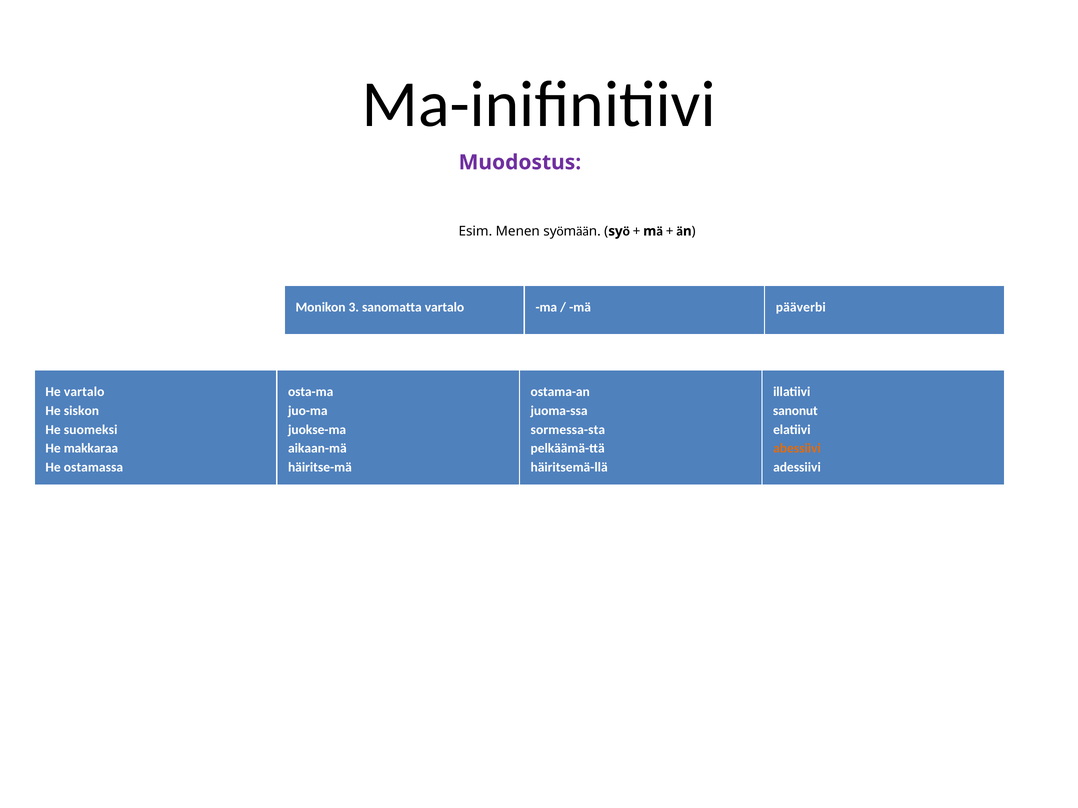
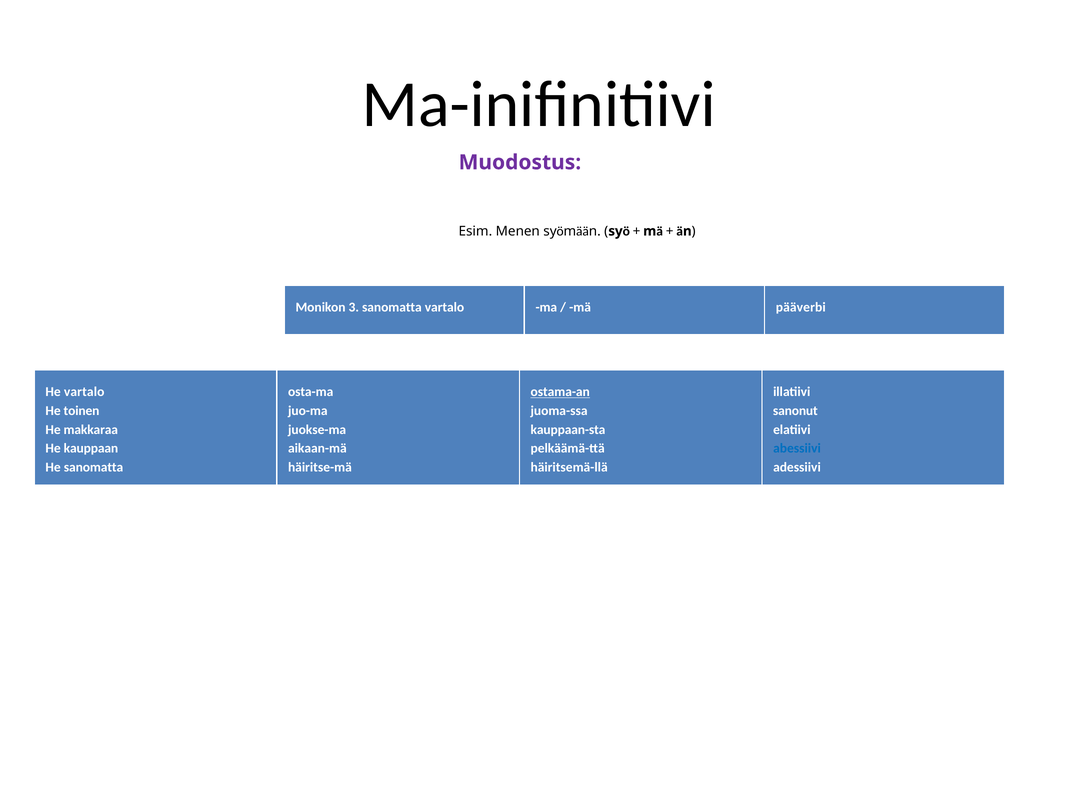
ostama-an underline: none -> present (560, 392)
siskon: siskon -> toinen (82, 411)
suomeksi: suomeksi -> makkaraa (91, 430)
sormessa-sta: sormessa-sta -> kauppaan-sta (568, 430)
makkaraa: makkaraa -> kauppaan (91, 449)
abessiivi colour: orange -> blue (797, 449)
He ostamassa: ostamassa -> sanomatta (94, 467)
